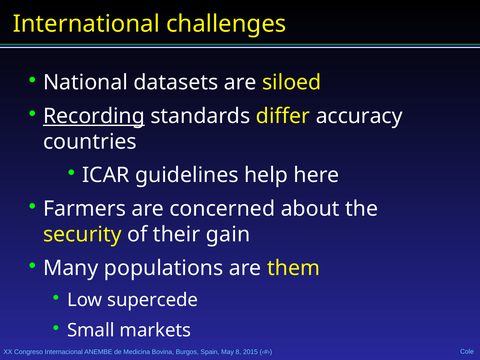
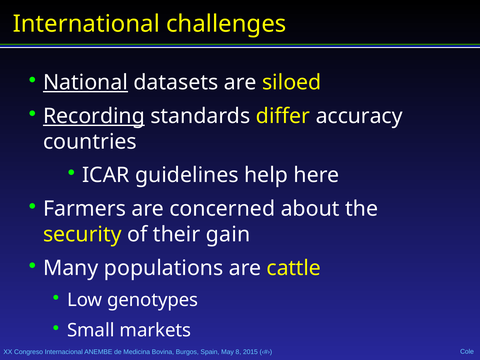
National underline: none -> present (85, 82)
them: them -> cattle (294, 268)
supercede: supercede -> genotypes (153, 300)
